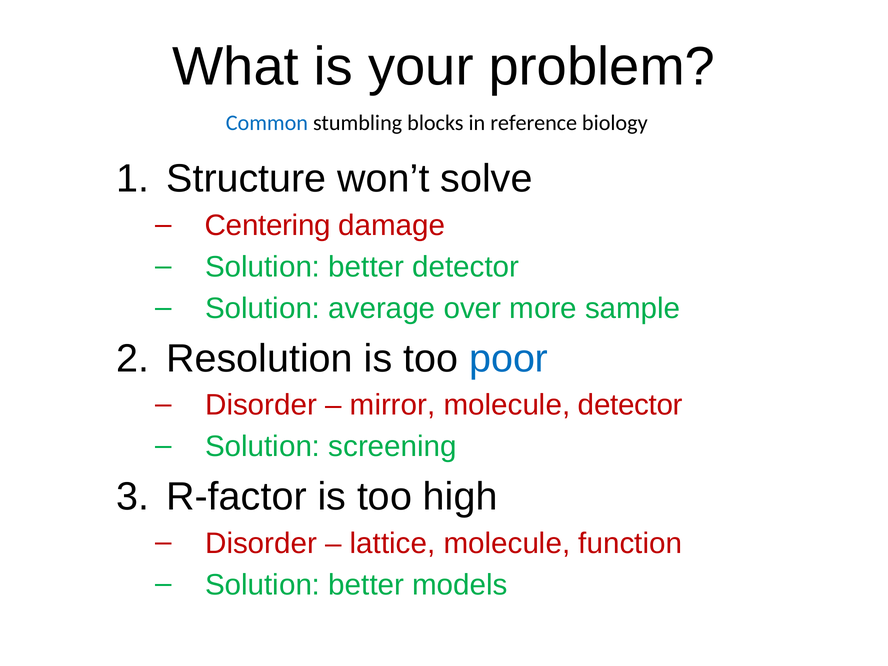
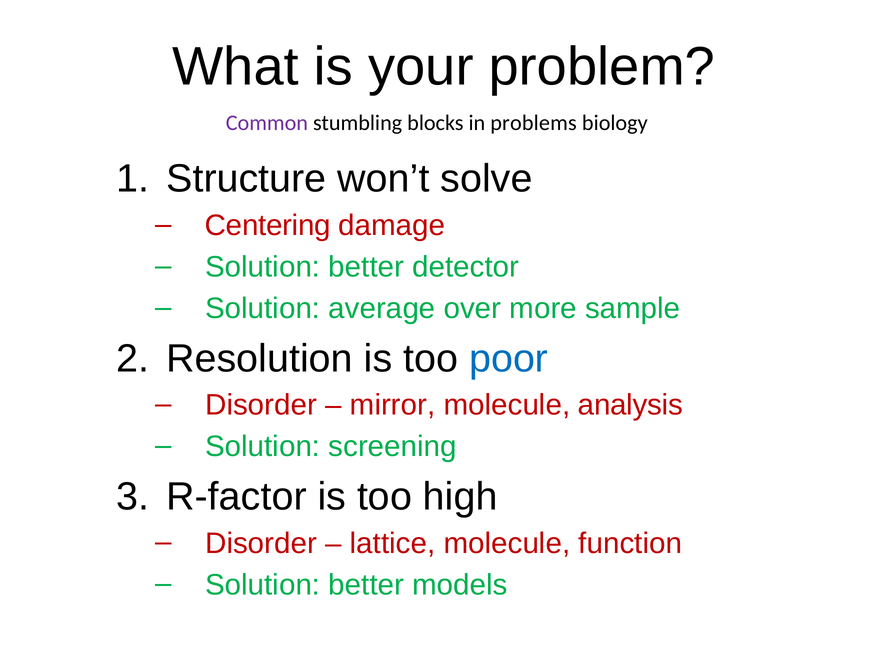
Common colour: blue -> purple (267, 123)
reference: reference -> problems (534, 123)
molecule detector: detector -> analysis (630, 405)
